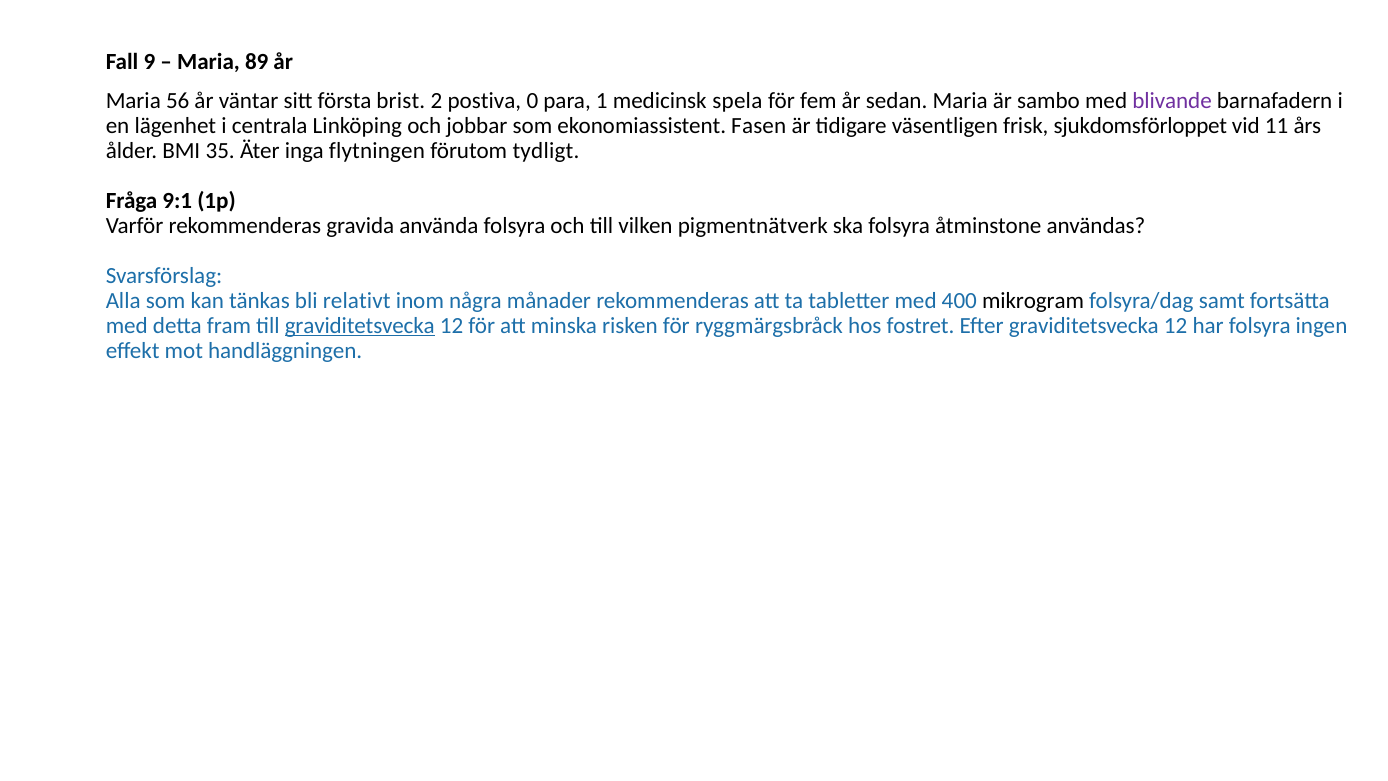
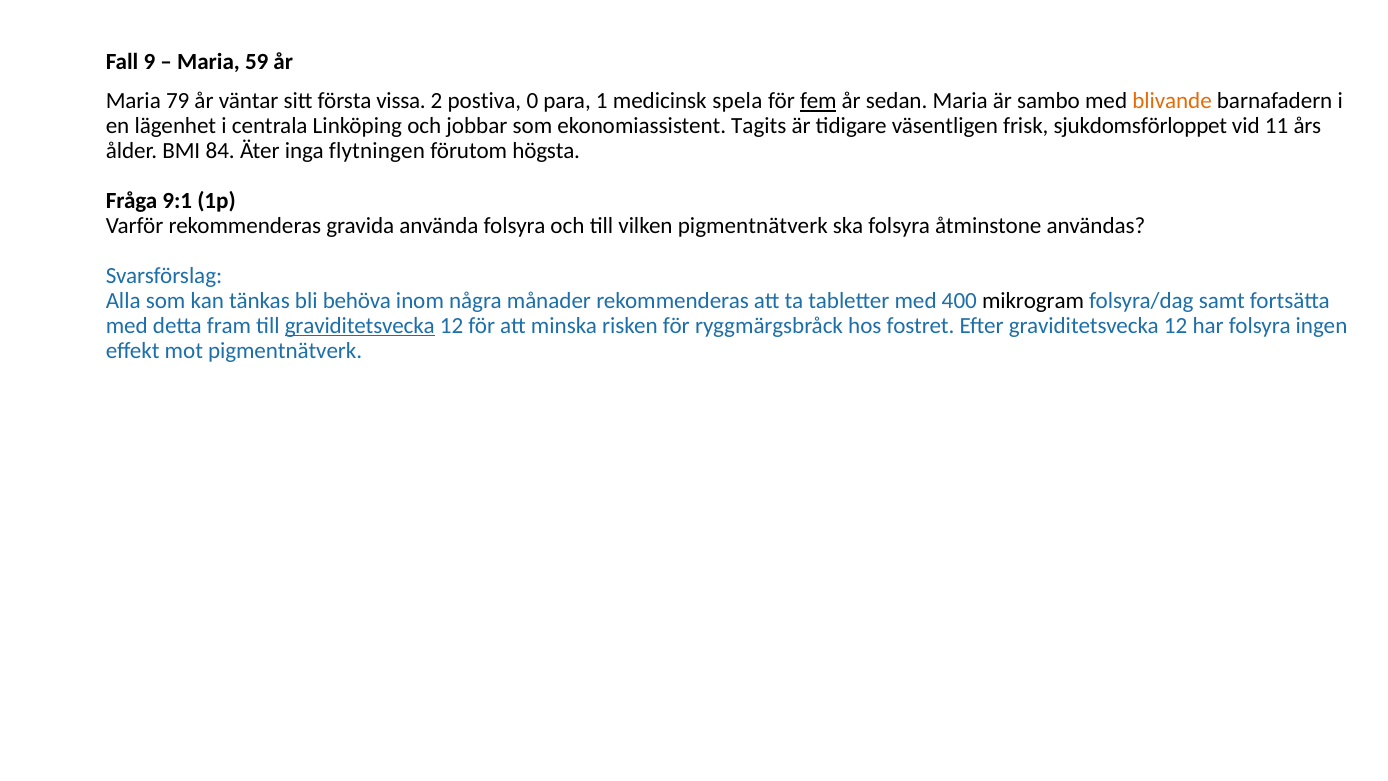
89: 89 -> 59 (257, 62)
56: 56 -> 79 (178, 101)
brist: brist -> vissa (401, 101)
fem underline: none -> present (818, 101)
blivande colour: purple -> orange (1172, 101)
Fasen: Fasen -> Tagits (759, 126)
35: 35 -> 84 (220, 151)
tydligt: tydligt -> högsta (546, 151)
relativt: relativt -> behöva (357, 301)
mot handläggningen: handläggningen -> pigmentnätverk (285, 351)
